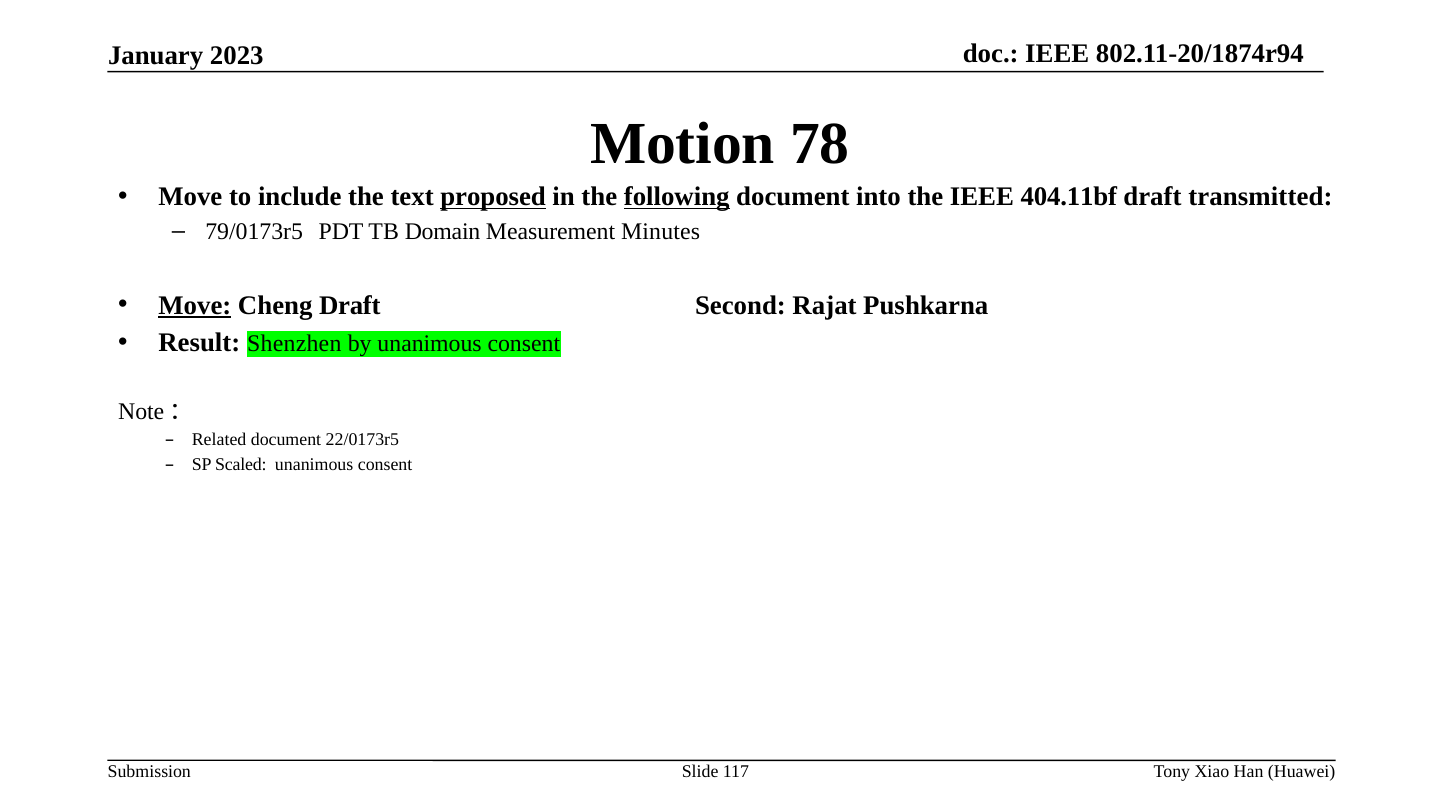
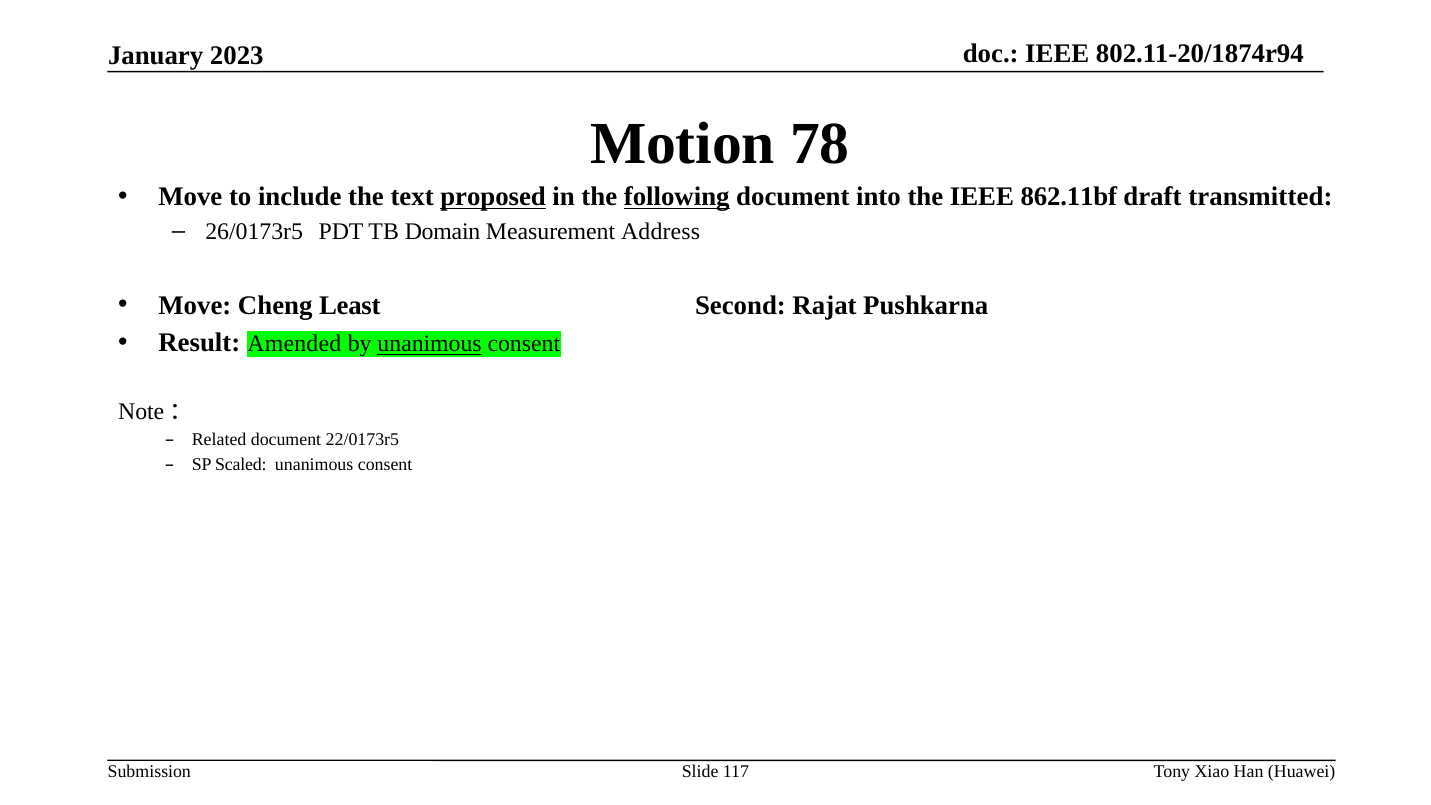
404.11bf: 404.11bf -> 862.11bf (1069, 197)
79/0173r5: 79/0173r5 -> 26/0173r5 (254, 232)
Minutes: Minutes -> Address (661, 232)
Move underline: present -> none (195, 305)
Cheng Draft: Draft -> Least (350, 305)
Shenzhen: Shenzhen -> Amended (294, 344)
unanimous underline: none -> present (430, 344)
